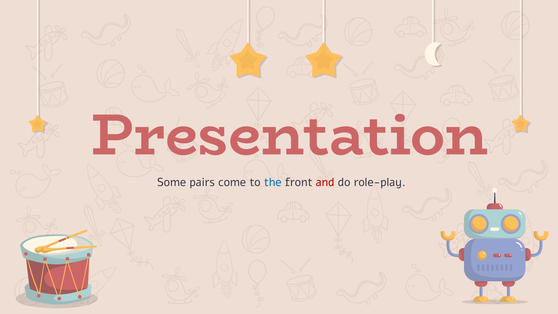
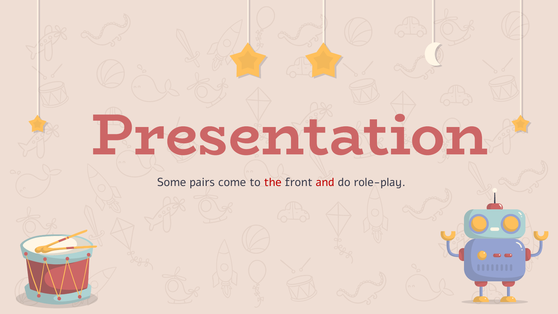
the colour: blue -> red (273, 182)
